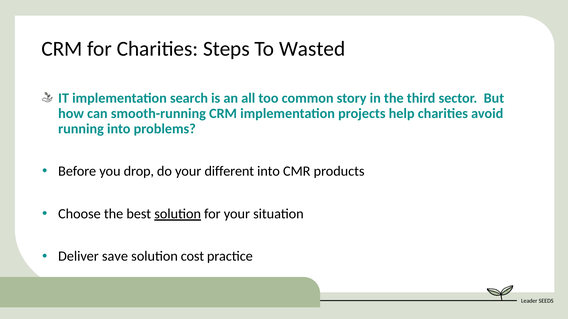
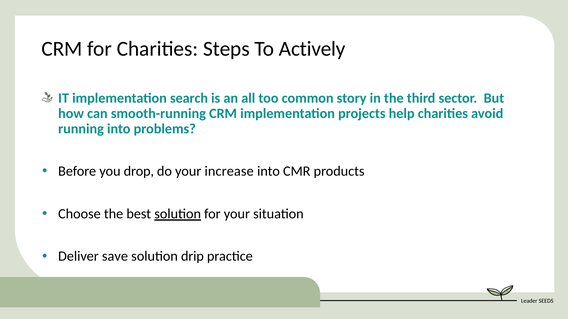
Wasted: Wasted -> Actively (312, 49)
different: different -> increase (229, 171)
cost: cost -> drip (192, 257)
